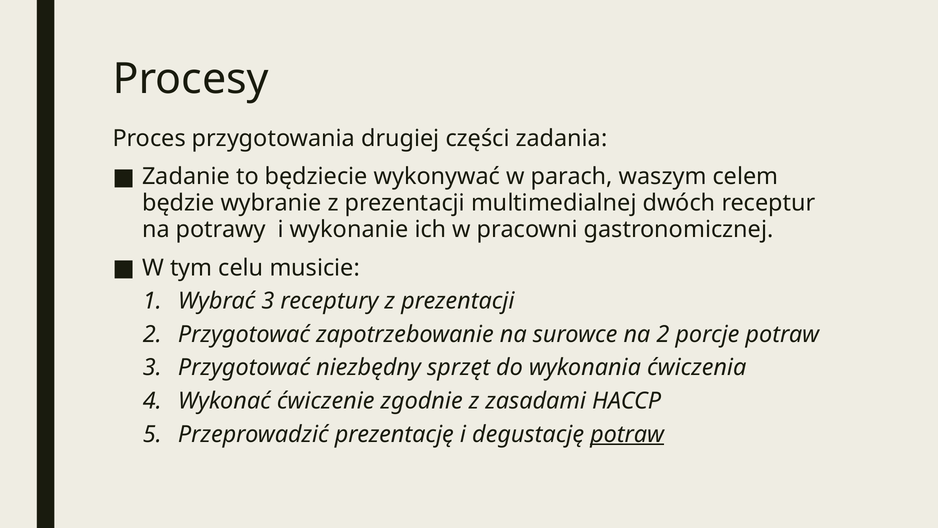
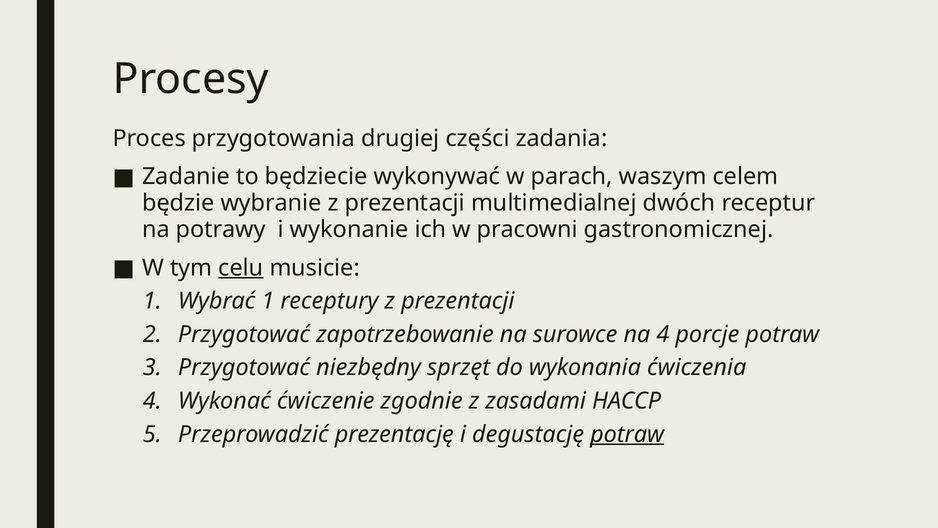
celu underline: none -> present (241, 268)
Wybrać 3: 3 -> 1 (268, 301)
na 2: 2 -> 4 (663, 334)
